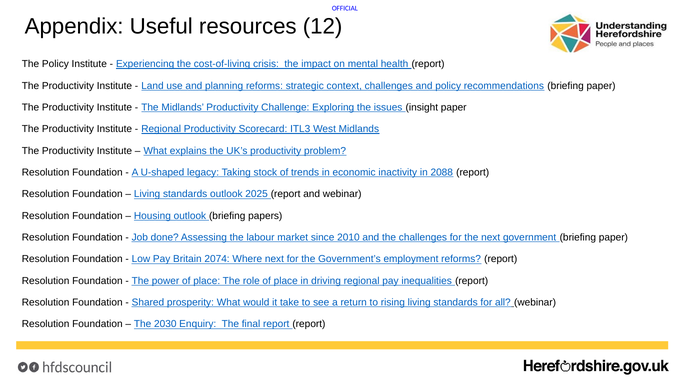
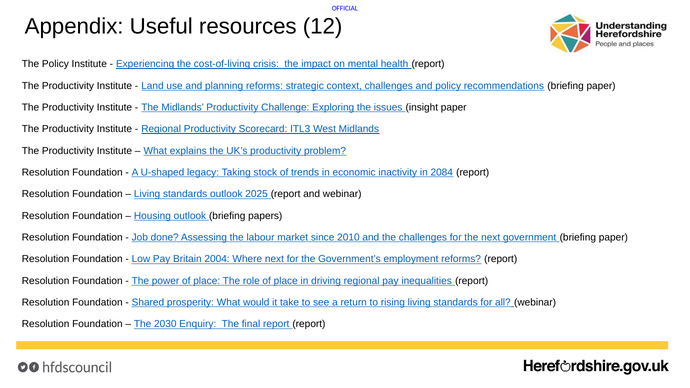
2088: 2088 -> 2084 (442, 172)
2074: 2074 -> 2004 (217, 259)
